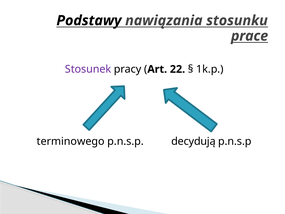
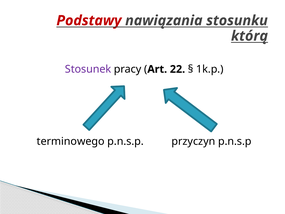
Podstawy colour: black -> red (89, 21)
prace: prace -> którą (249, 36)
decydują: decydują -> przyczyn (193, 141)
